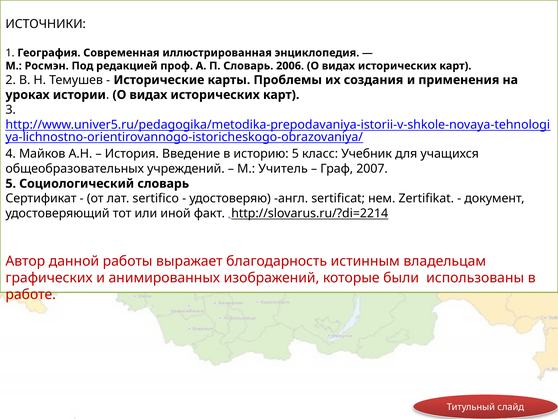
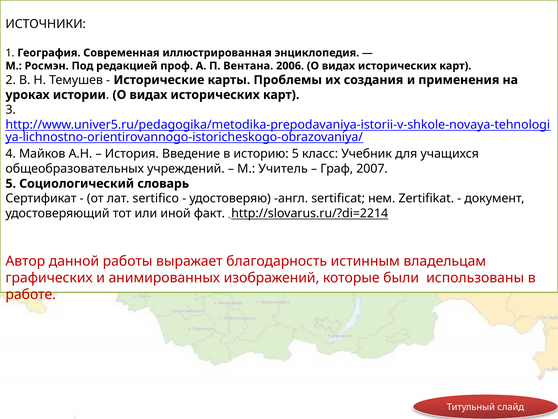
П Словарь: Словарь -> Вентана (248, 66)
